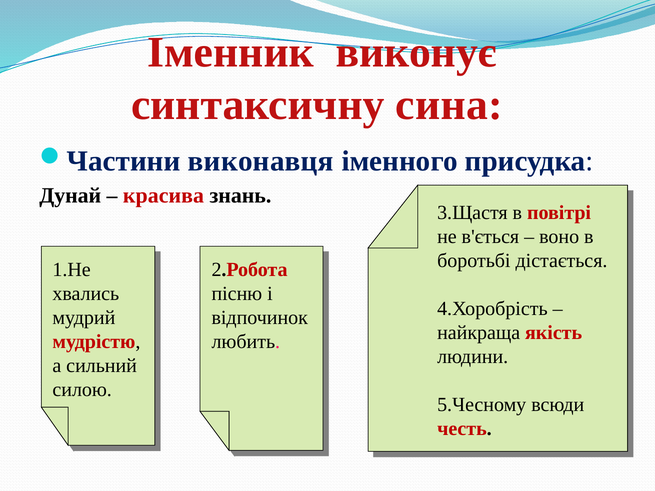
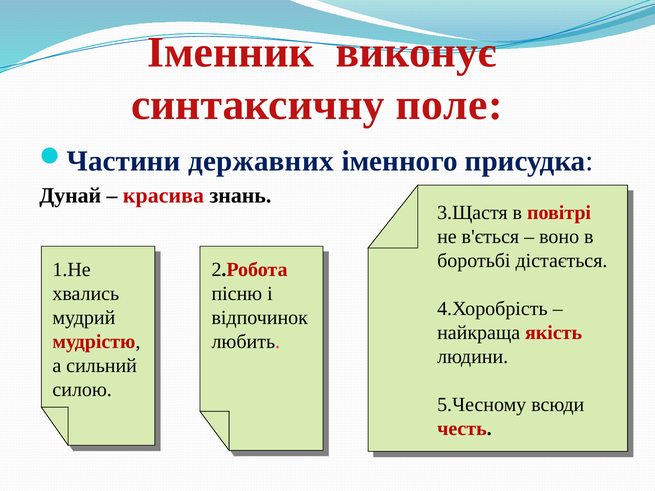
сина: сина -> поле (449, 105)
виконавця: виконавця -> державних (261, 161)
